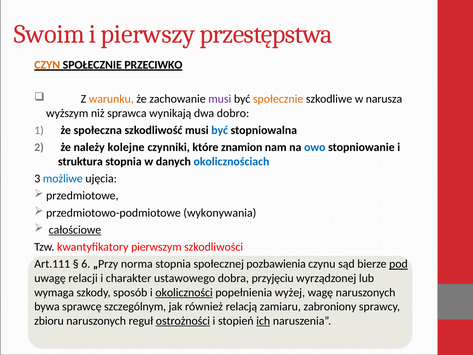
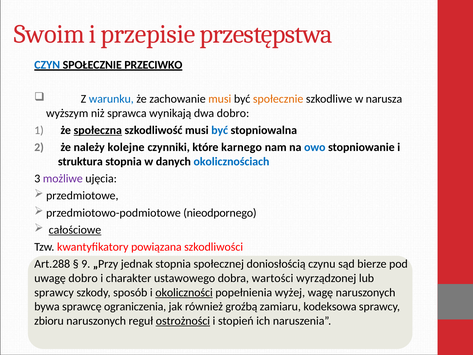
pierwszy: pierwszy -> przepisie (148, 34)
CZYN colour: orange -> blue (47, 65)
warunku colour: orange -> blue (111, 99)
musi colour: purple -> orange (220, 99)
społeczna underline: none -> present (98, 130)
znamion: znamion -> karnego (242, 147)
możliwe colour: blue -> purple (63, 179)
wykonywania: wykonywania -> nieodpornego (220, 213)
pierwszym: pierwszym -> powiązana (156, 247)
Art.111: Art.111 -> Art.288 (52, 264)
6: 6 -> 9 (86, 264)
norma: norma -> jednak (137, 264)
pozbawienia: pozbawienia -> doniosłością (276, 264)
pod underline: present -> none (398, 264)
uwagę relacji: relacji -> dobro (83, 278)
przyjęciu: przyjęciu -> wartości (273, 278)
wymaga: wymaga -> sprawcy (54, 292)
szczególnym: szczególnym -> ograniczenia (135, 306)
relacją: relacją -> groźbą (241, 306)
zabroniony: zabroniony -> kodeksowa (330, 306)
ich underline: present -> none (263, 321)
